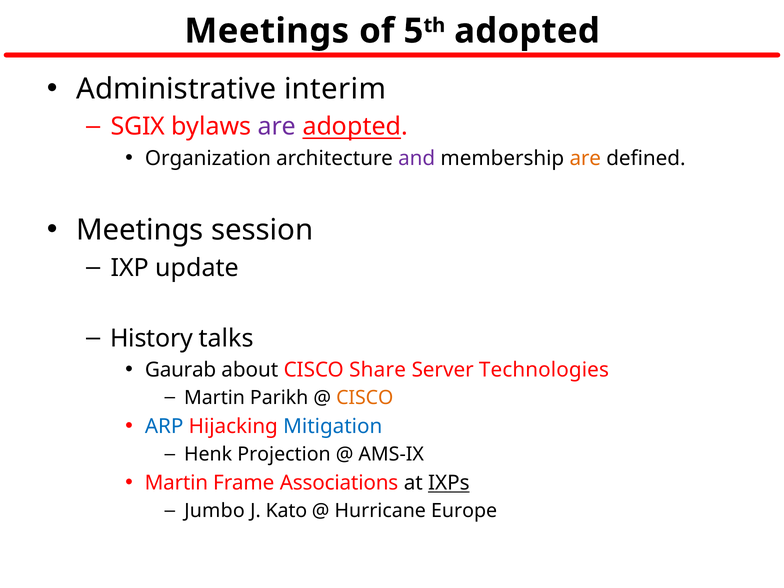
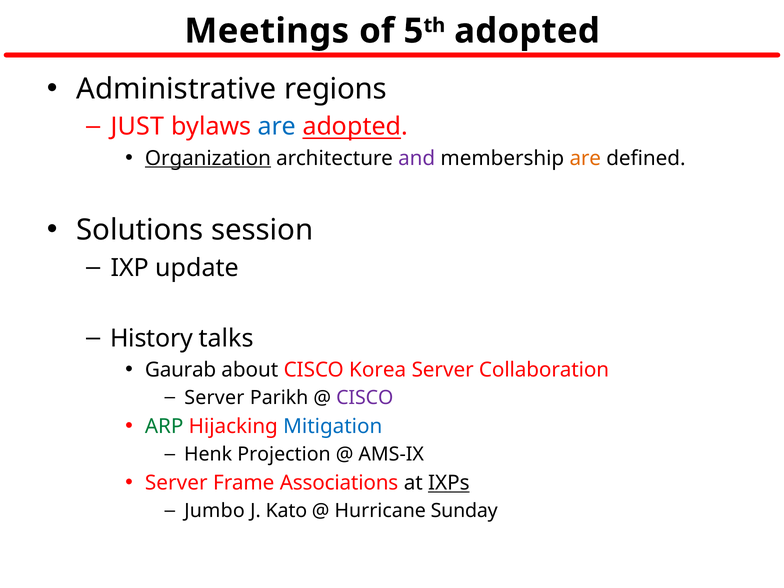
interim: interim -> regions (335, 89)
SGIX: SGIX -> JUST (138, 127)
are colour: purple -> blue (277, 127)
Organization underline: none -> present (208, 158)
Meetings: Meetings -> Solutions (140, 230)
Share: Share -> Korea (378, 370)
Technologies: Technologies -> Collaboration (544, 370)
Martin: Martin -> Server (214, 398)
CISCO colour: orange -> purple (365, 398)
ARP colour: blue -> green (164, 426)
Martin: Martin -> Server (176, 483)
Europe: Europe -> Sunday (464, 511)
